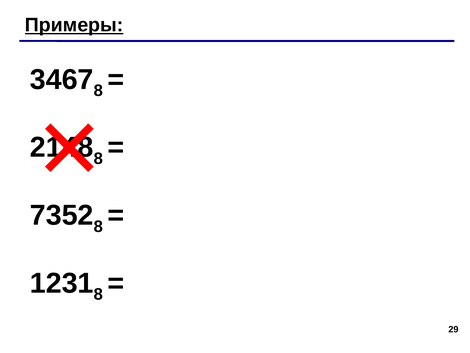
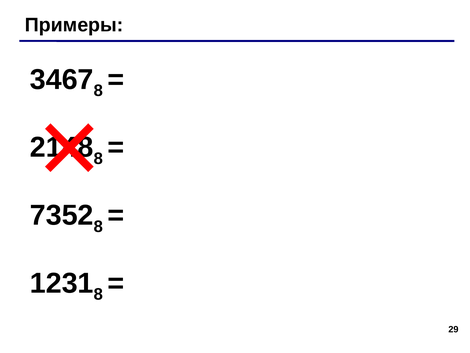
Примеры underline: present -> none (74, 25)
